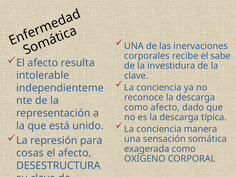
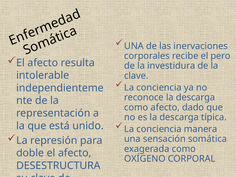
sabe: sabe -> pero (221, 56)
cosas: cosas -> doble (30, 153)
